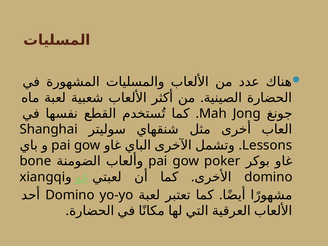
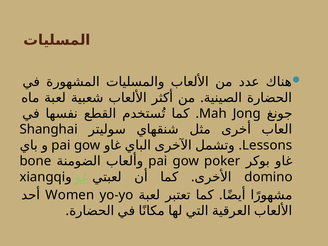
Domino: Domino -> Women (70, 195)
